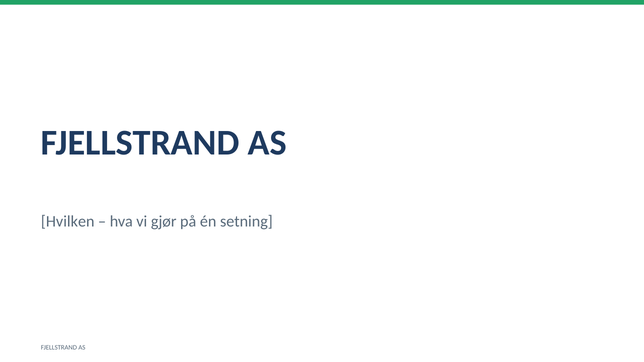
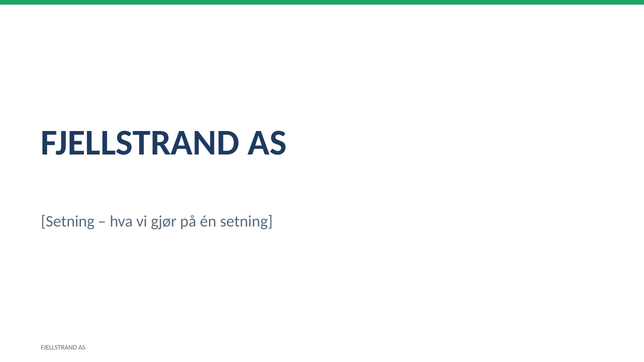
Hvilken: Hvilken -> Setning (68, 222)
